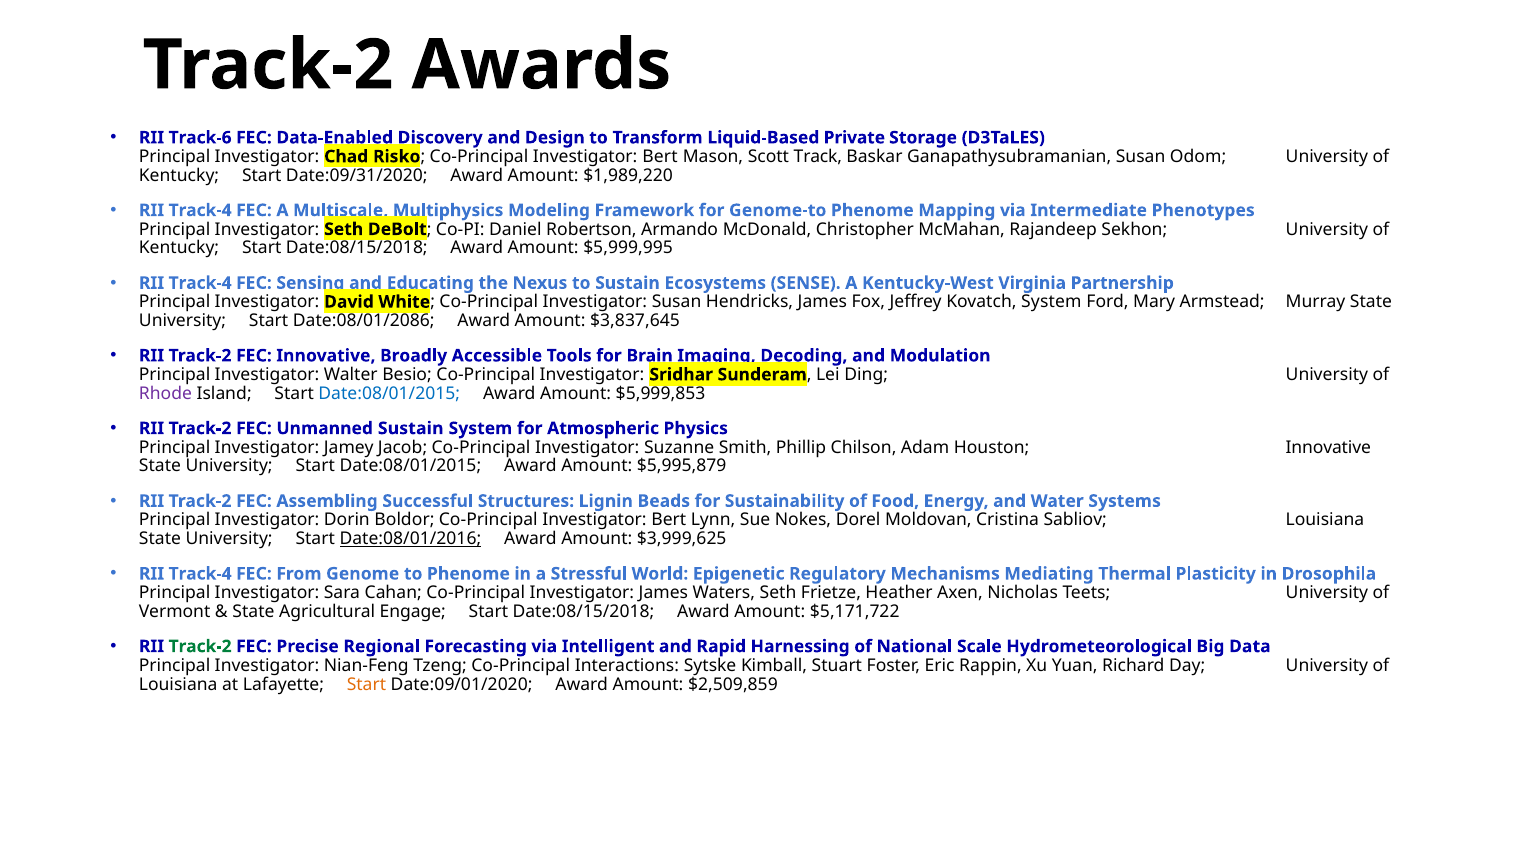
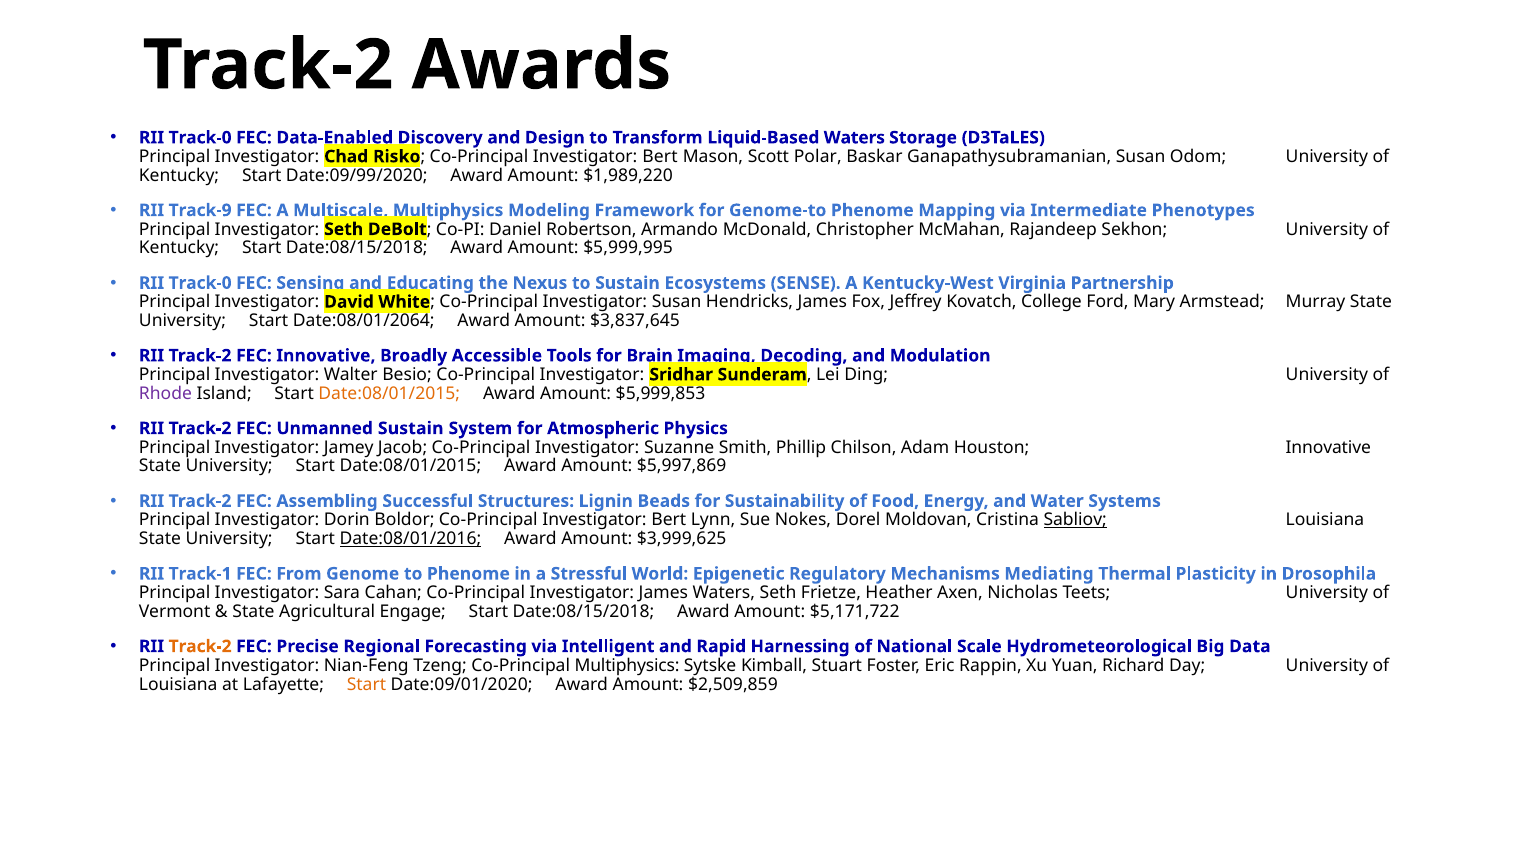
Track-6: Track-6 -> Track-0 (200, 138)
Liquid-Based Private: Private -> Waters (854, 138)
Track: Track -> Polar (818, 157)
Date:09/31/2020: Date:09/31/2020 -> Date:09/99/2020 (357, 175)
Track-4: Track-4 -> Track-9 (200, 210)
Track-4: Track-4 -> Track-0 (200, 283)
Kovatch System: System -> College (1051, 302)
Date:08/01/2086: Date:08/01/2086 -> Date:08/01/2064 (364, 321)
Date:08/01/2015 colour: blue -> orange (389, 394)
$5,995,879: $5,995,879 -> $5,997,869 (682, 466)
Sabliov underline: none -> present (1075, 520)
Track-4: Track-4 -> Track-1 (200, 574)
Track-2 colour: green -> orange (200, 646)
Co-Principal Interactions: Interactions -> Multiphysics (627, 665)
